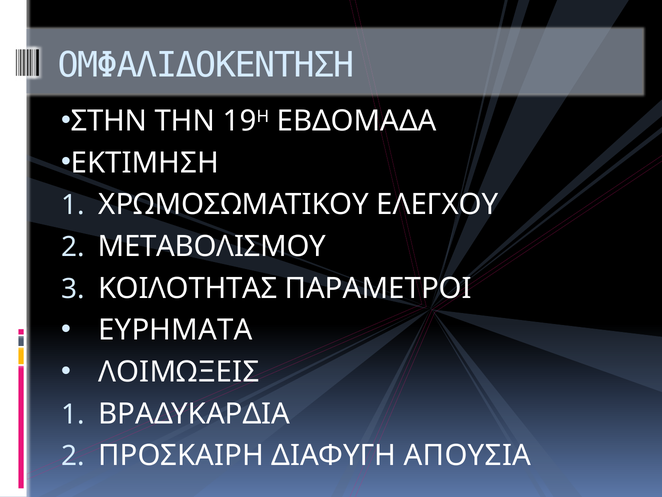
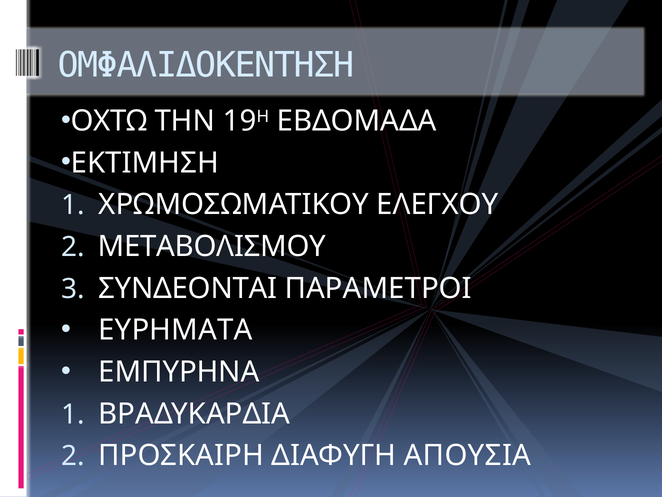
ΣΤΗΝ: ΣΤΗΝ -> ΟΧΤΩ (109, 121)
ΚΟΙΛΟΤΗΤΑΣ: ΚΟΙΛΟΤΗΤΑΣ -> ΣΥΝΔΕΟΝΤΑΙ (188, 288)
ΛΟΙΜΩΞΕΙΣ: ΛΟΙΜΩΞΕΙΣ -> ΕΜΠΥΡΗΝΑ (179, 372)
